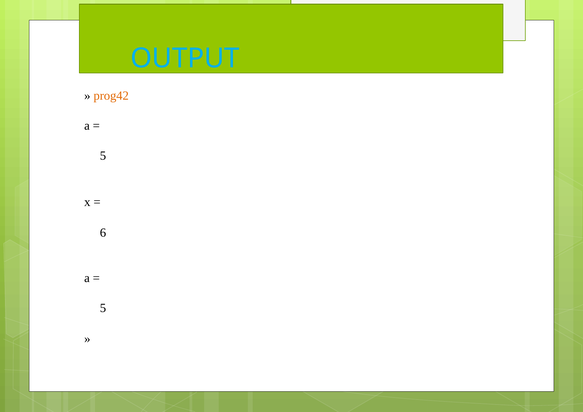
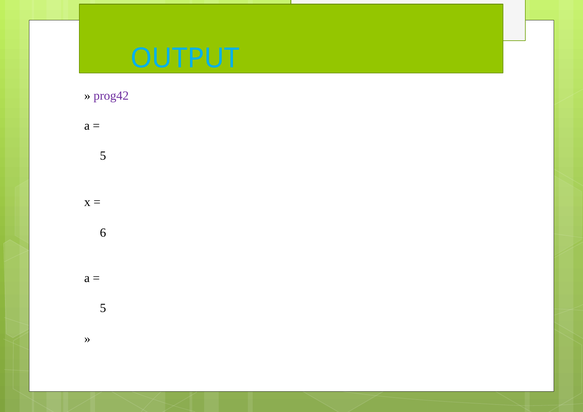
prog42 colour: orange -> purple (111, 96)
